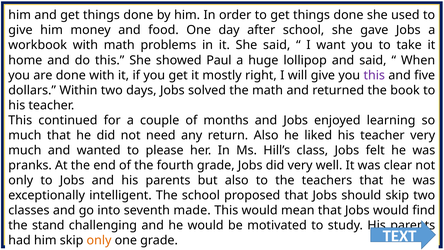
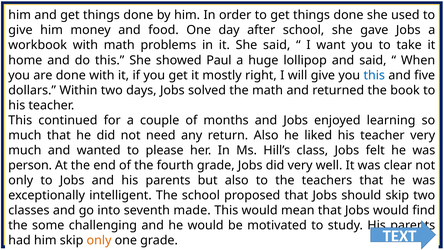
this colour: purple -> blue (374, 75)
pranks: pranks -> person (30, 165)
stand: stand -> some (48, 225)
